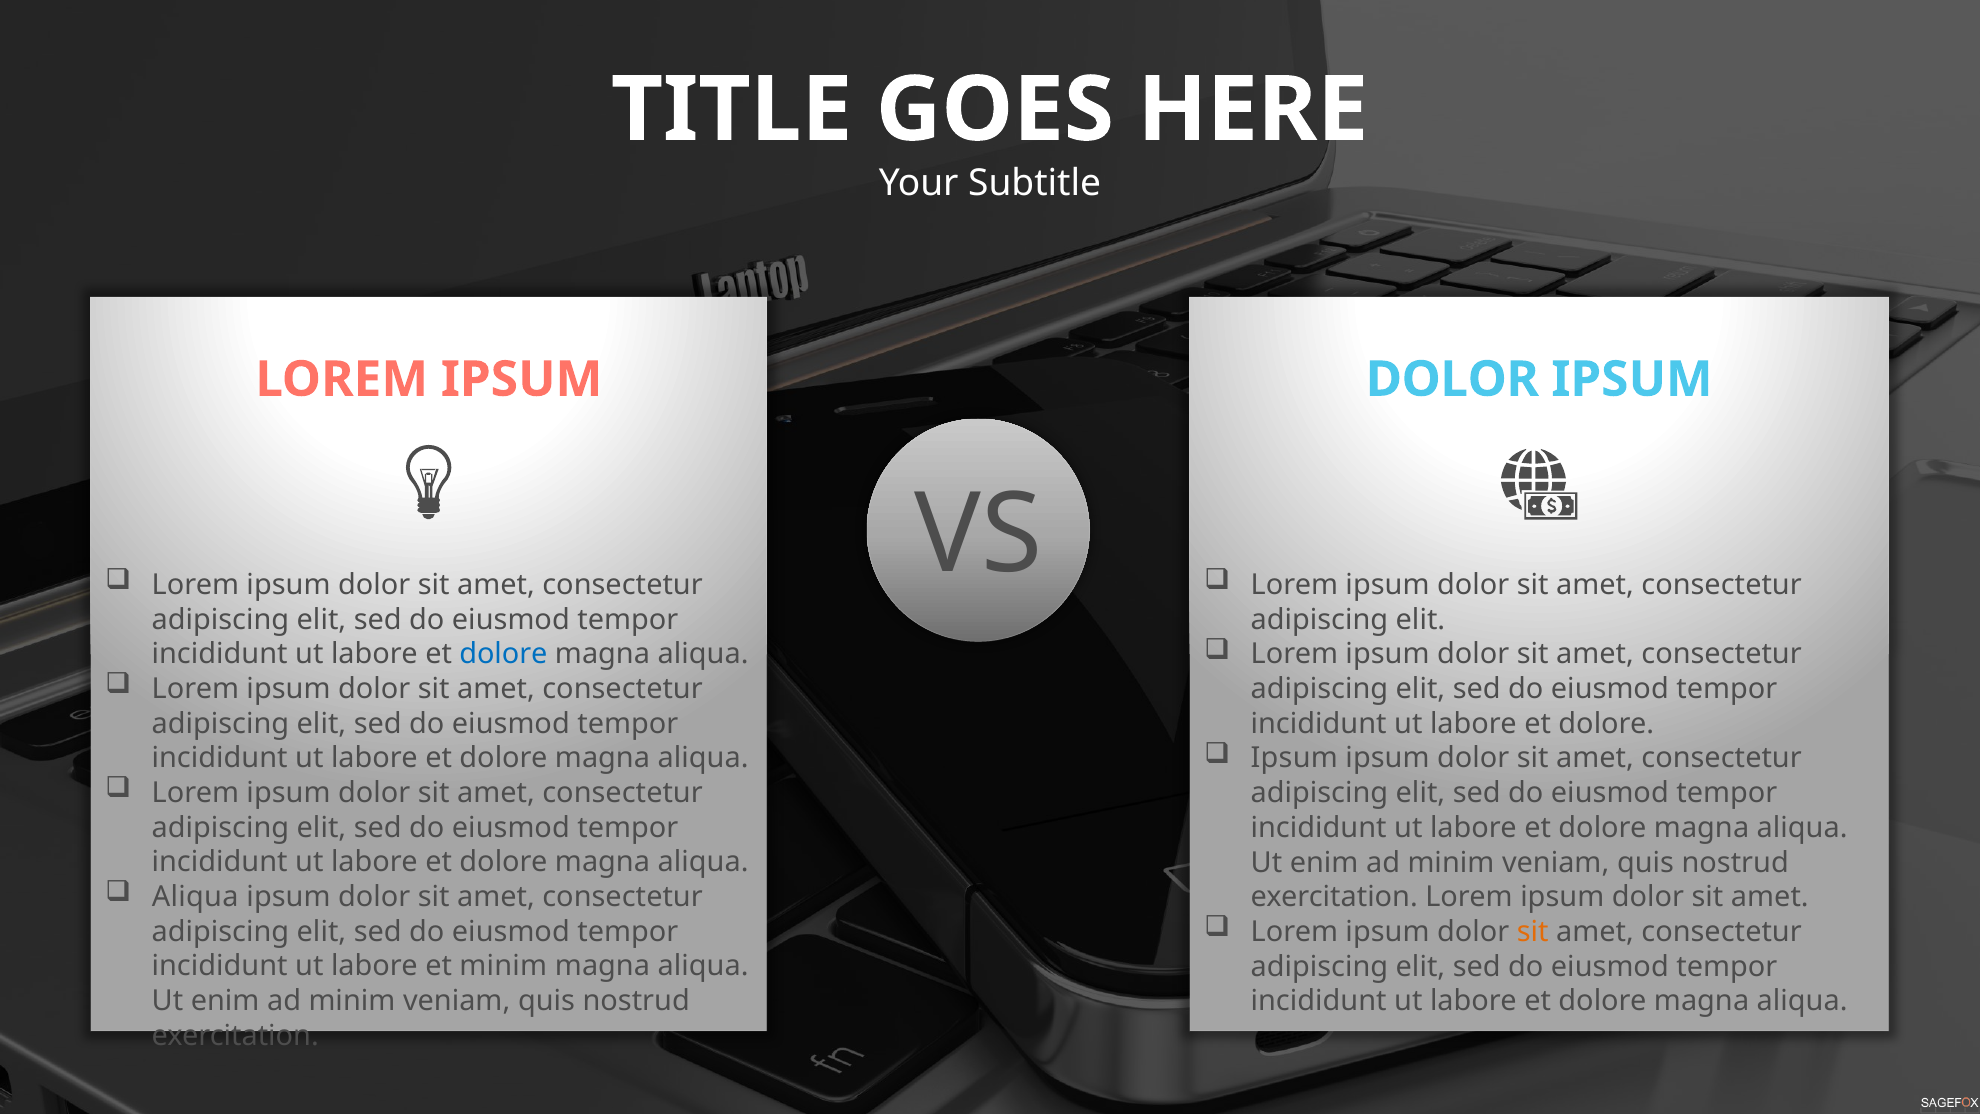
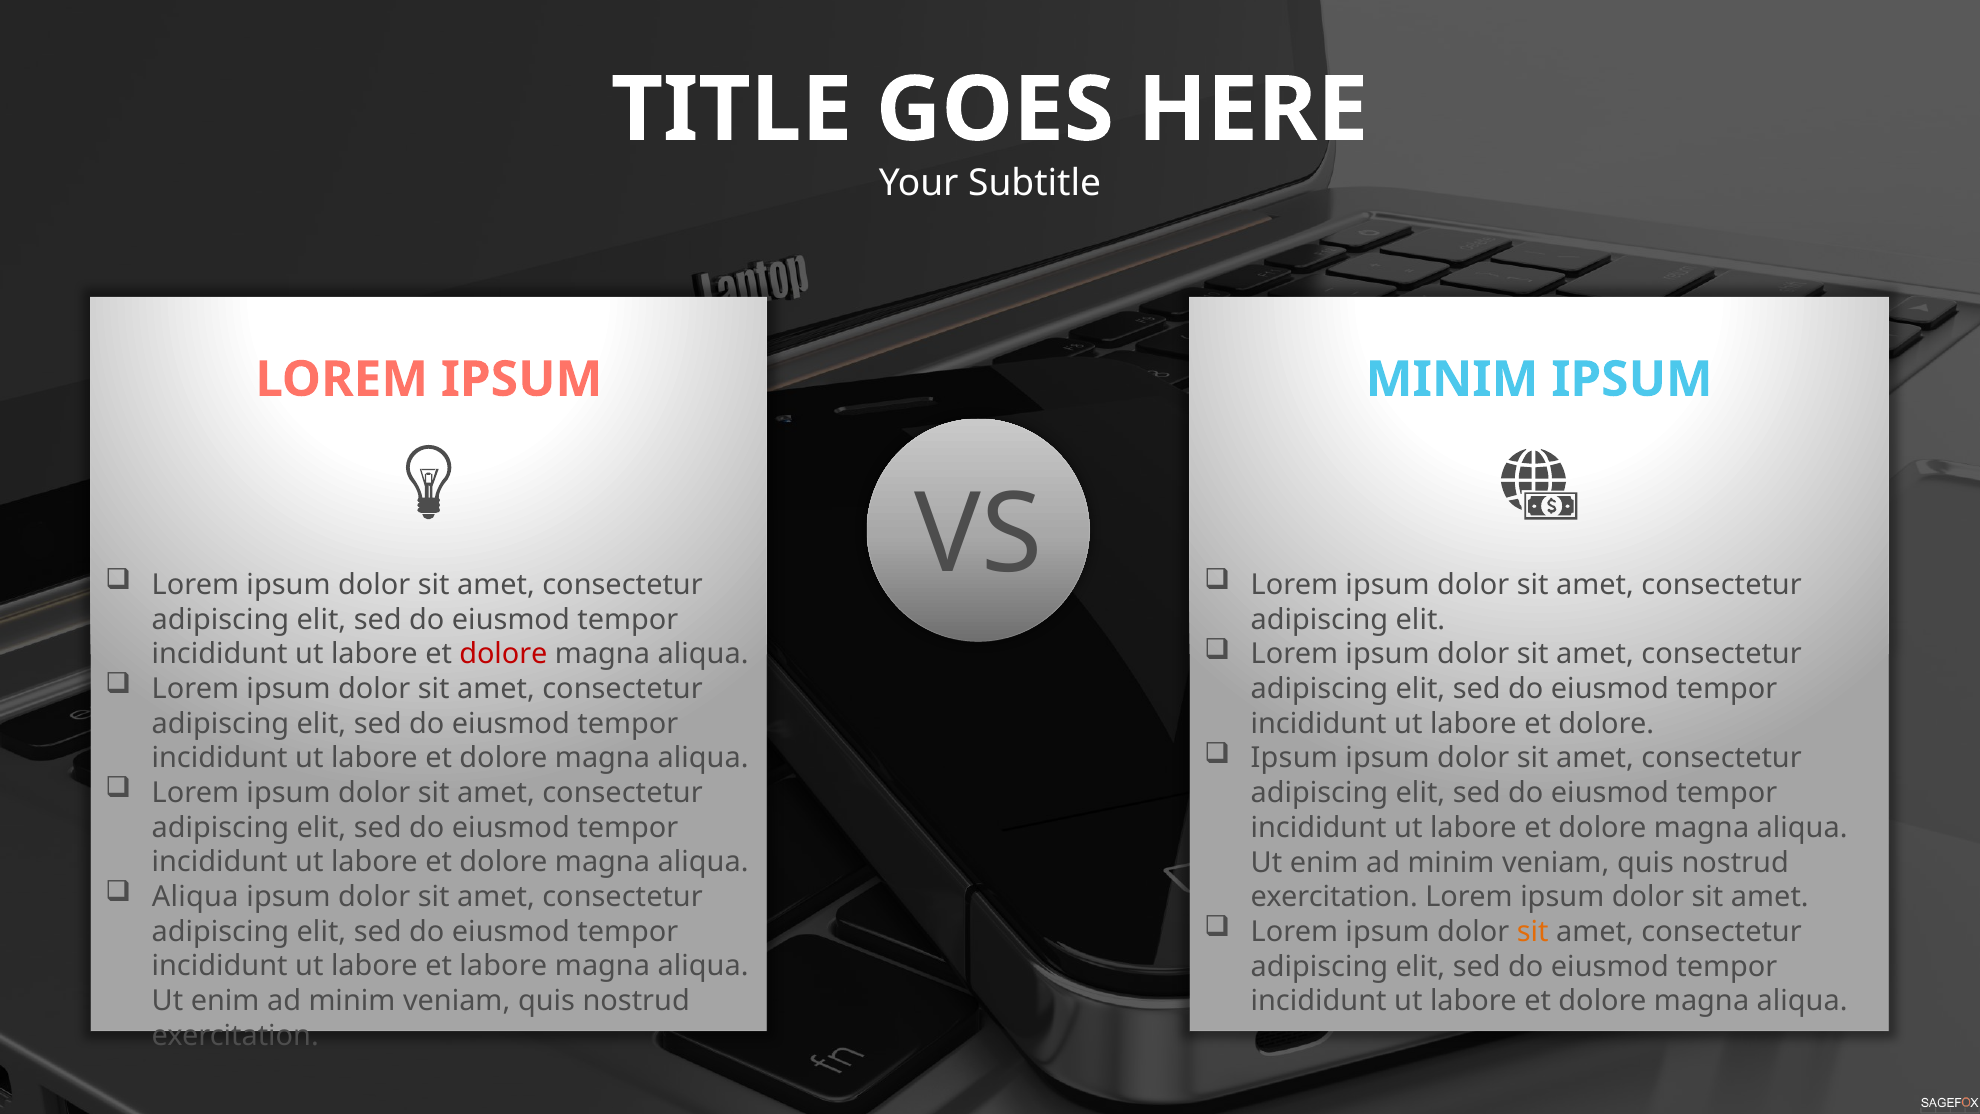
DOLOR: DOLOR -> MINIM (1452, 379)
dolore colour: blue -> red (503, 654)
et minim: minim -> labore (503, 966)
